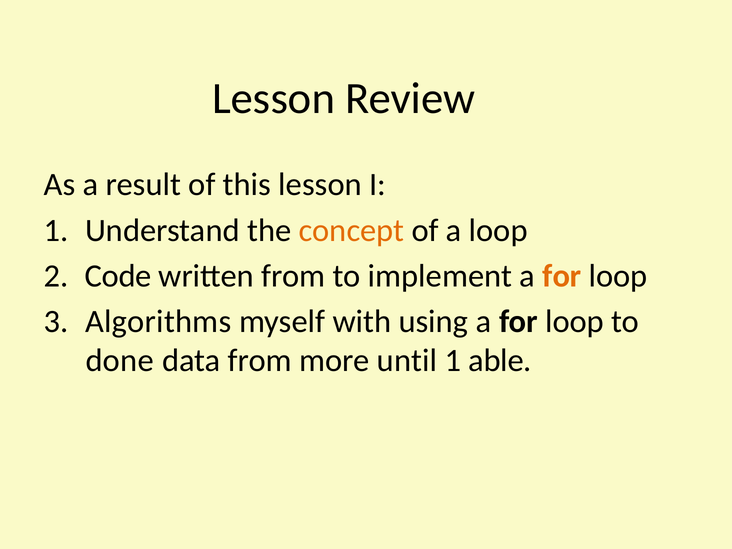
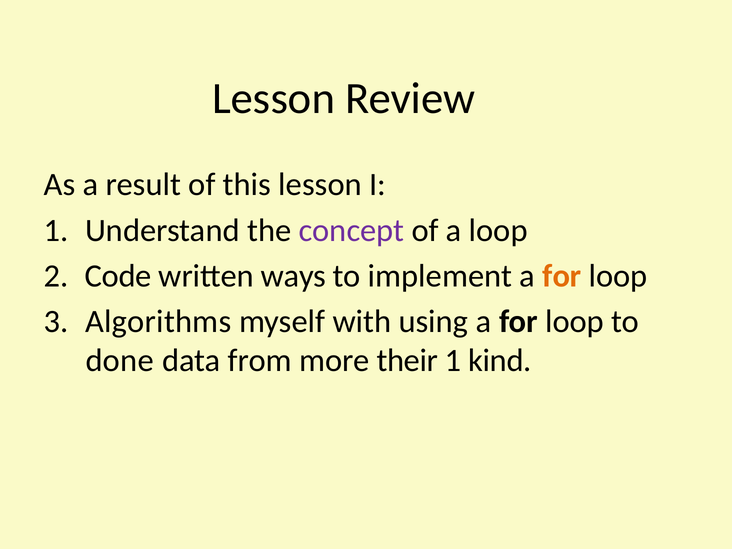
concept colour: orange -> purple (351, 230)
written from: from -> ways (294, 276)
until: until -> their (407, 361)
able: able -> kind (500, 361)
